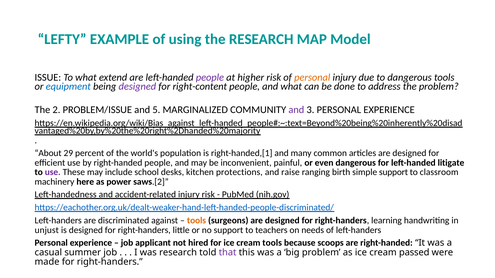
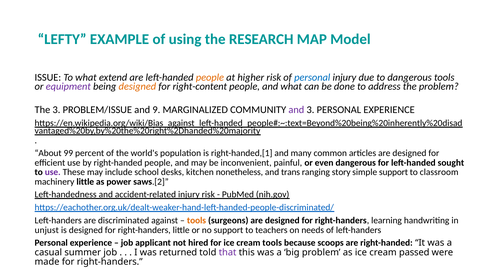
people colour: purple -> orange (210, 78)
personal colour: orange -> blue (312, 78)
equipment colour: blue -> purple (68, 87)
designed colour: purple -> orange (137, 87)
The 2: 2 -> 3 (56, 110)
5: 5 -> 9 (156, 110)
29: 29 -> 99 (68, 153)
litigate: litigate -> sought (451, 163)
protections: protections -> nonetheless (239, 173)
raise: raise -> trans (291, 173)
birth: birth -> story (341, 173)
machinery here: here -> little (85, 182)
was research: research -> returned (178, 253)
